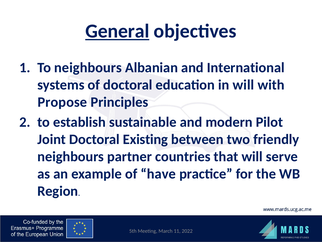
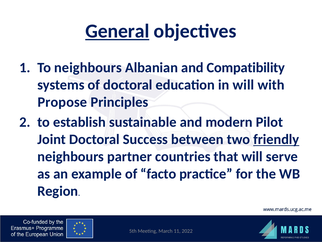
International: International -> Compatibility (246, 68)
Existing: Existing -> Success (145, 139)
friendly underline: none -> present (276, 139)
have: have -> facto (158, 174)
